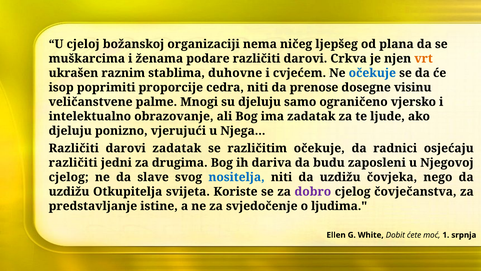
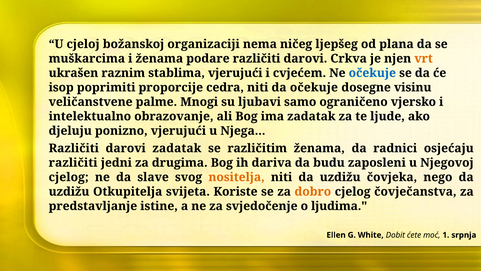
stablima duhovne: duhovne -> vjerujući (235, 73)
da prenose: prenose -> očekuje (314, 87)
su djeluju: djeluju -> ljubavi (260, 102)
različitim očekuje: očekuje -> ženama (319, 148)
nositelja colour: blue -> orange (237, 177)
dobro colour: purple -> orange (313, 191)
